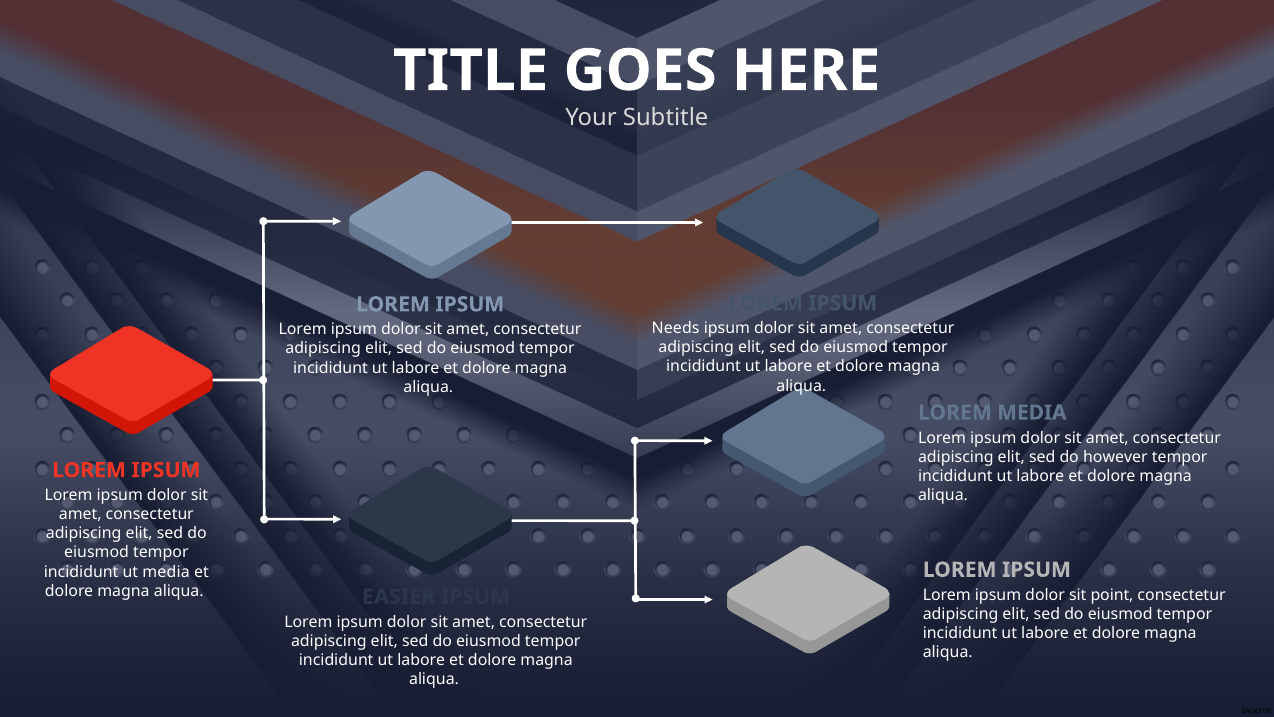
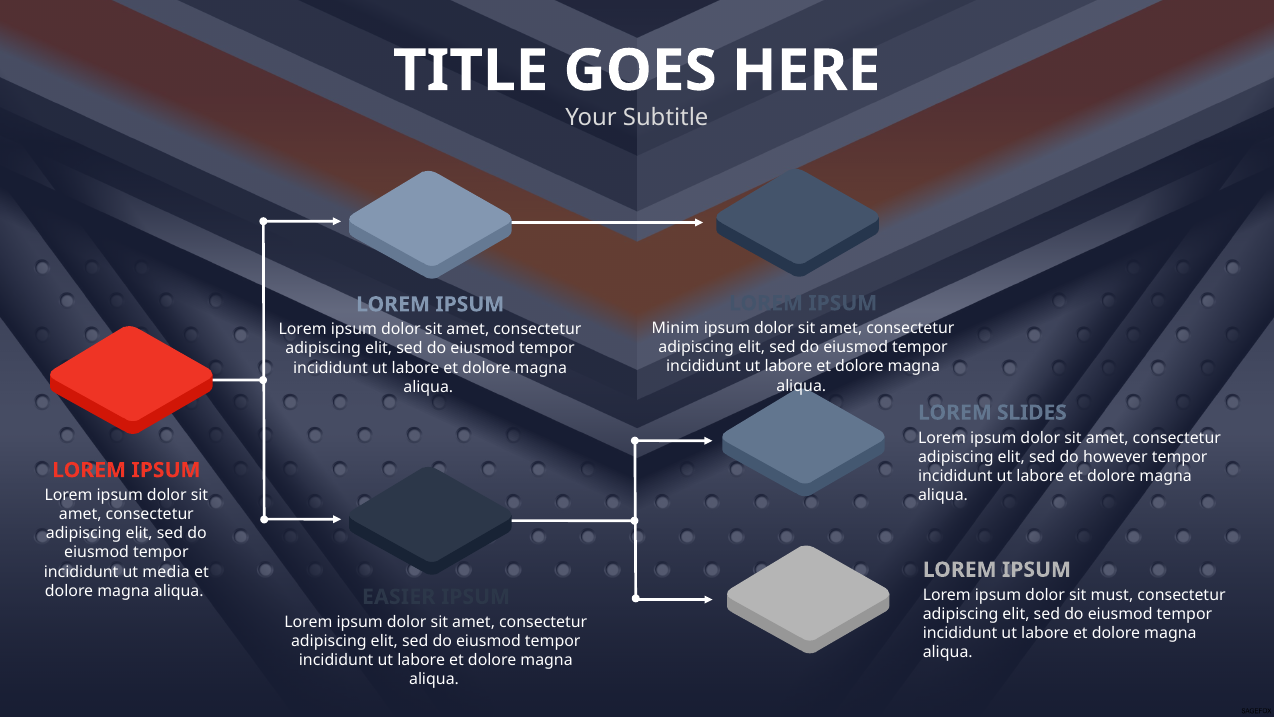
Needs: Needs -> Minim (676, 328)
LOREM MEDIA: MEDIA -> SLIDES (1032, 412)
point: point -> must (1112, 595)
